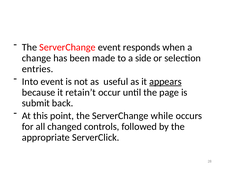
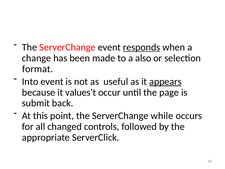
responds underline: none -> present (142, 47)
side: side -> also (143, 58)
entries: entries -> format (38, 69)
retain’t: retain’t -> values’t (81, 92)
